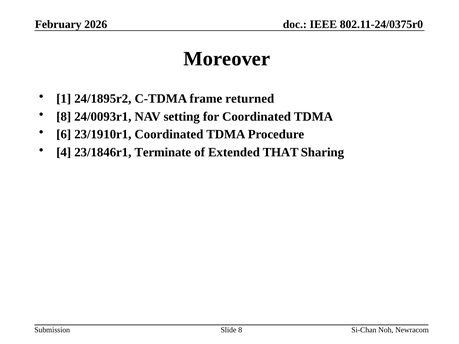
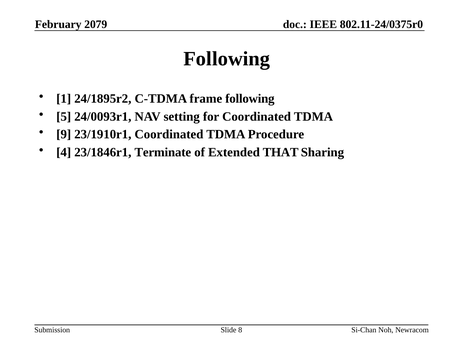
2026: 2026 -> 2079 (96, 24)
Moreover: Moreover -> Following (227, 59)
frame returned: returned -> following (250, 99)
8: 8 -> 5 (64, 117)
6: 6 -> 9 (64, 135)
